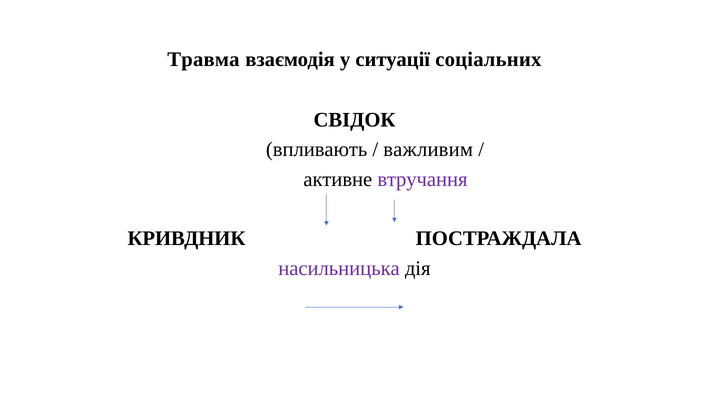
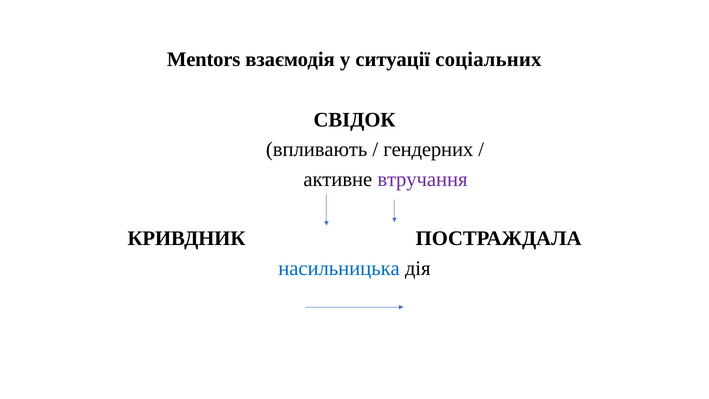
Травма: Травма -> Mentors (204, 60)
важливим: важливим -> гендерних (428, 150)
насильницька colour: purple -> blue (339, 268)
